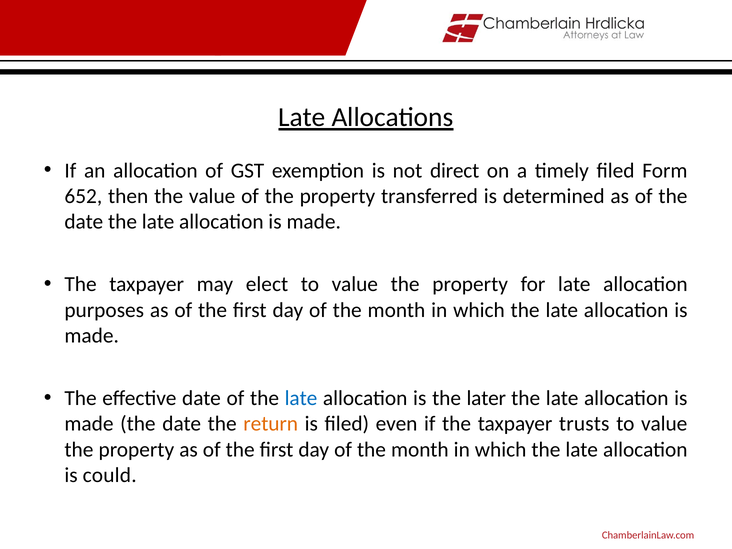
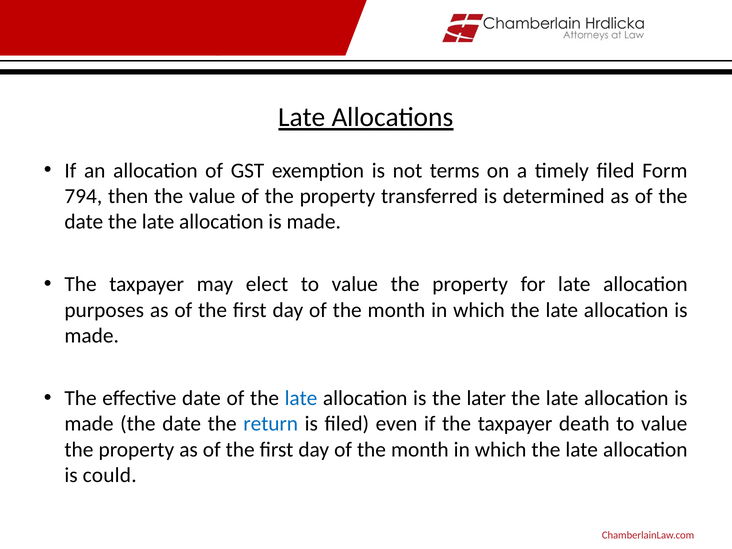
direct: direct -> terms (455, 170)
652: 652 -> 794 (83, 196)
return colour: orange -> blue (271, 424)
trusts: trusts -> death (584, 424)
